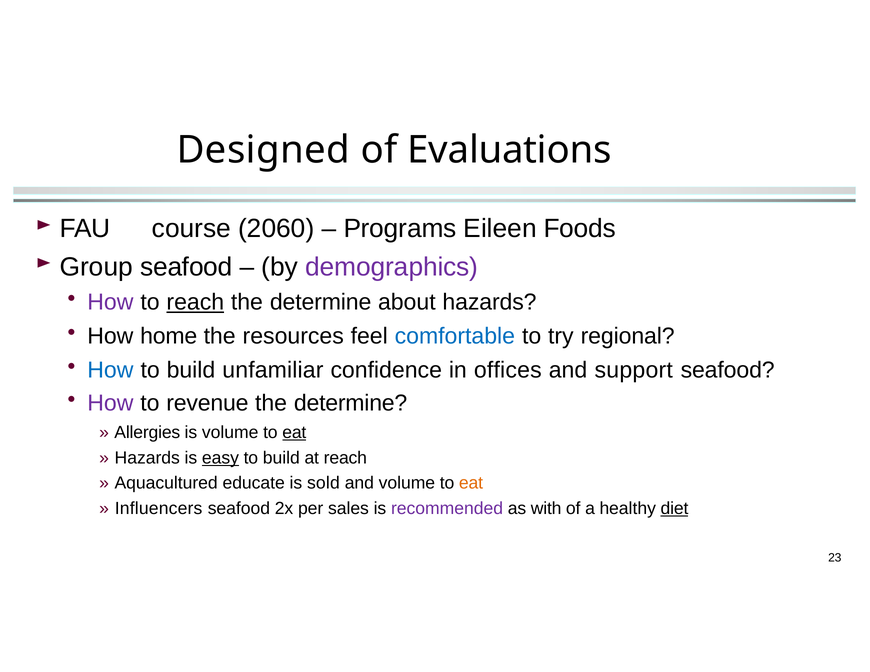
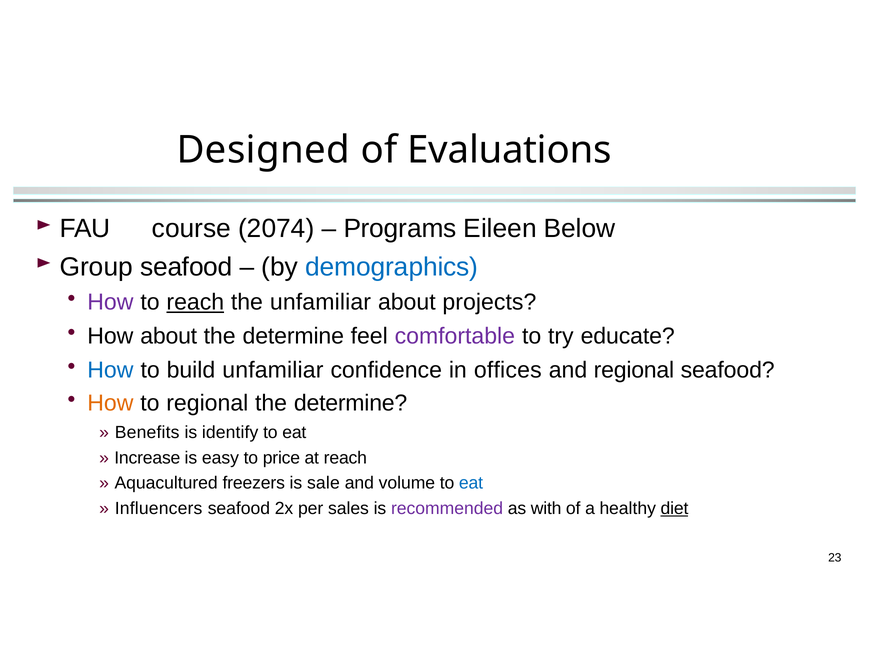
2060: 2060 -> 2074 (276, 229)
Foods: Foods -> Below (580, 229)
demographics colour: purple -> blue (392, 267)
determine: determine -> unfamiliar (320, 302)
about hazards: hazards -> projects (489, 302)
How home: home -> about (169, 336)
resources: resources -> determine (293, 336)
comfortable colour: blue -> purple (455, 336)
regional: regional -> educate (628, 336)
and support: support -> regional (634, 370)
How colour: purple -> orange (110, 403)
to revenue: revenue -> regional (207, 403)
Allergies: Allergies -> Benefits (147, 433)
is volume: volume -> identify (230, 433)
eat underline: present -> none (294, 433)
Hazards: Hazards -> Increase (147, 458)
easy underline: present -> none (220, 458)
build: build -> price (281, 458)
educate: educate -> freezers (254, 483)
sold: sold -> sale (323, 483)
eat colour: orange -> blue (471, 483)
